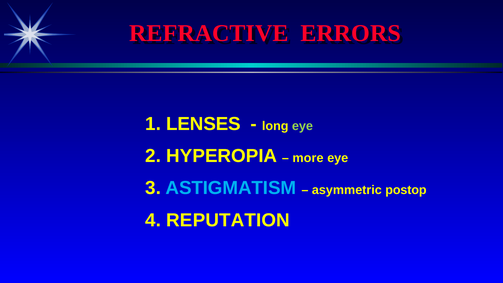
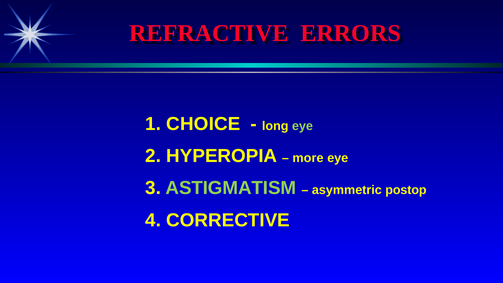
LENSES: LENSES -> CHOICE (203, 124)
ASTIGMATISM colour: light blue -> light green (231, 188)
REPUTATION: REPUTATION -> CORRECTIVE (228, 220)
